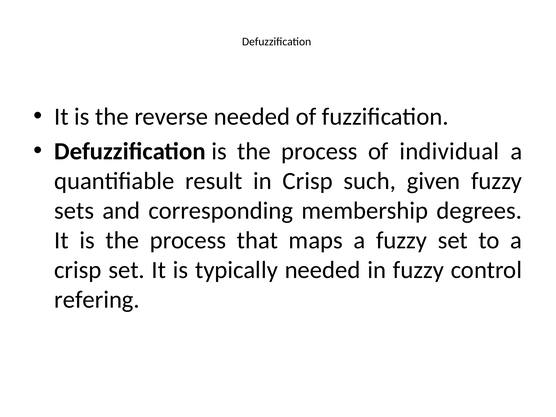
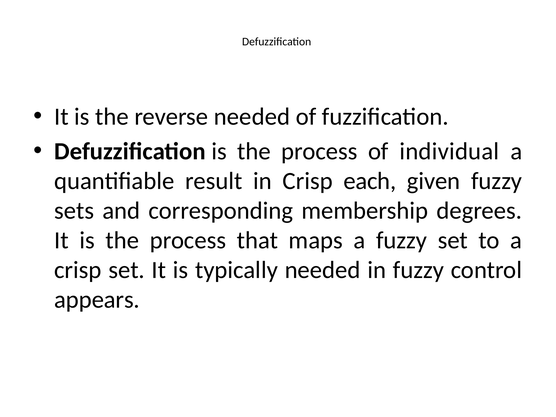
such: such -> each (370, 181)
refering: refering -> appears (97, 300)
